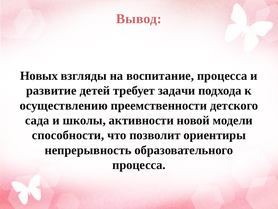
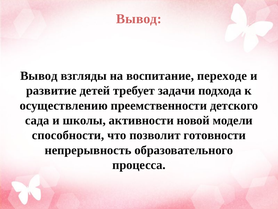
Новых: Новых -> Вывод (39, 76)
воспитание процесса: процесса -> переходе (222, 76)
ориентиры: ориентиры -> готовности (215, 135)
